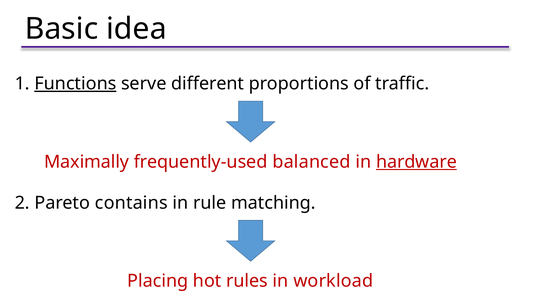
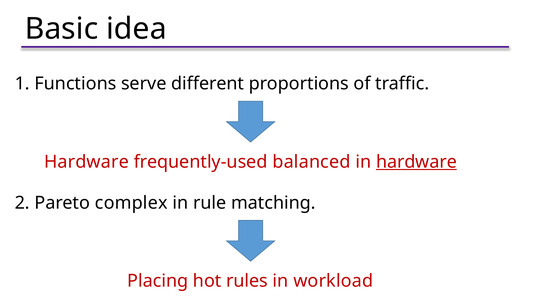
Functions underline: present -> none (75, 84)
Maximally: Maximally -> Hardware (86, 162)
contains: contains -> complex (131, 203)
